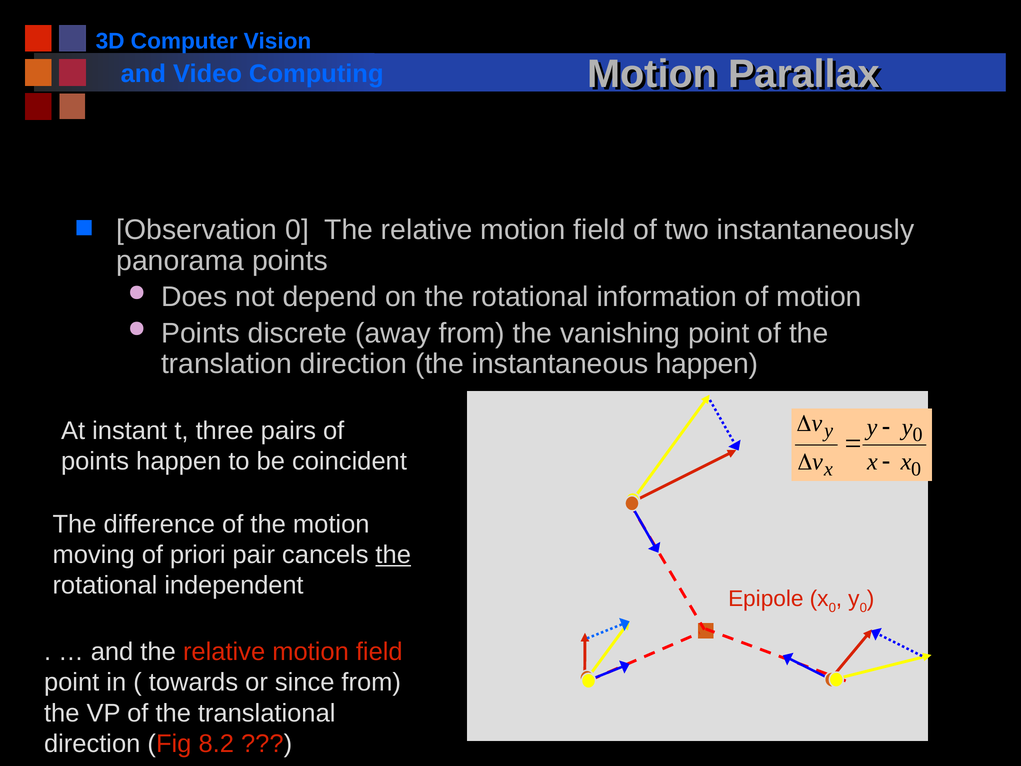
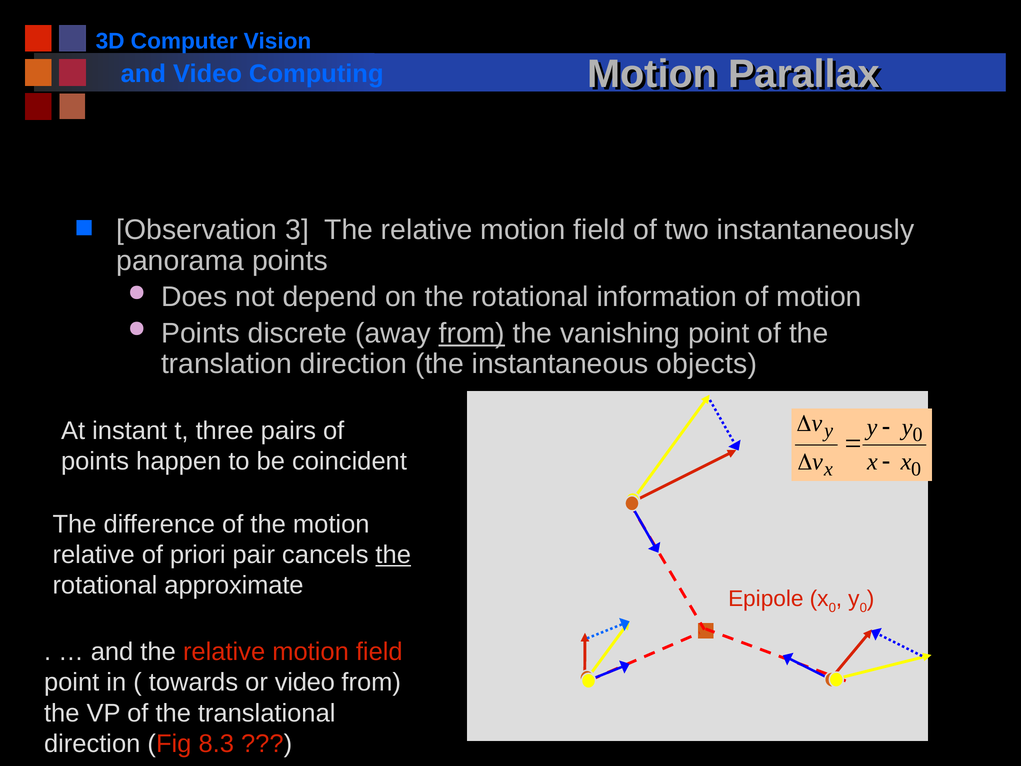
Observation 0: 0 -> 3 (297, 230)
from underline: none -> present (472, 333)
instantaneous happen: happen -> objects (707, 364)
moving: moving -> relative (94, 555)
independent: independent -> approximate (234, 585)
or since: since -> video (305, 682)
8.2: 8.2 -> 8.3 (216, 744)
